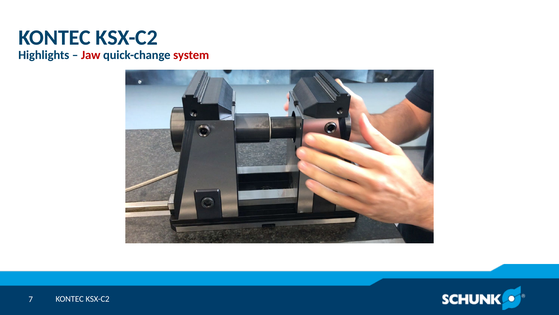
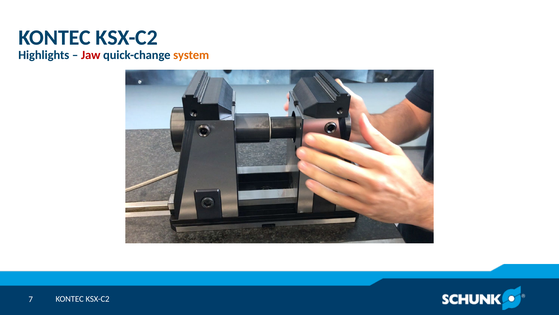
system colour: red -> orange (191, 55)
